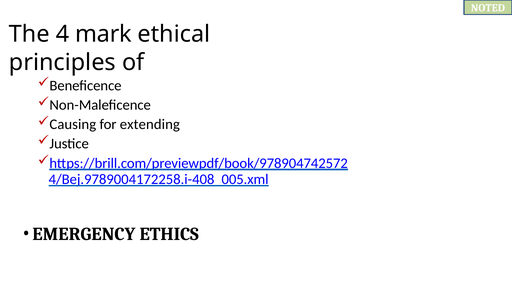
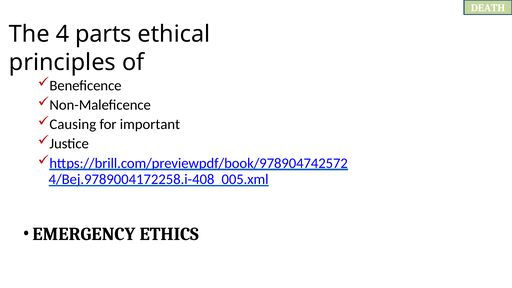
NOTED: NOTED -> DEATH (488, 8)
mark: mark -> parts (103, 34)
extending: extending -> important (150, 124)
